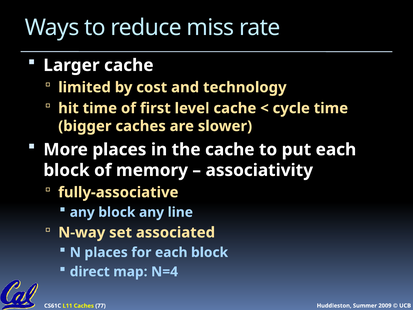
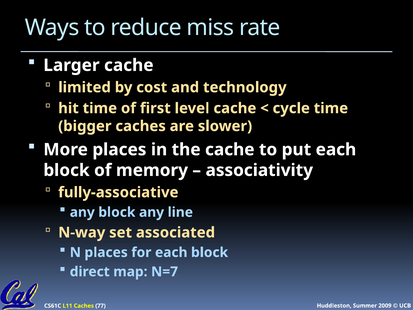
N=4: N=4 -> N=7 (165, 271)
